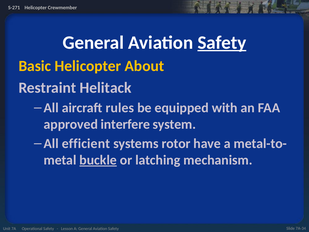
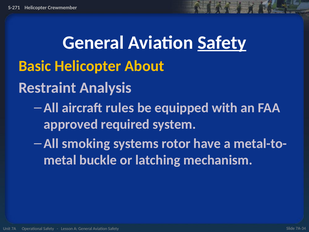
Helitack: Helitack -> Analysis (106, 88)
interfere: interfere -> required (125, 124)
efficient: efficient -> smoking (86, 143)
buckle underline: present -> none (98, 160)
